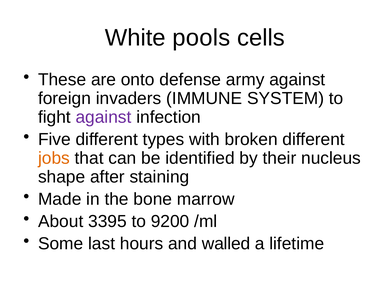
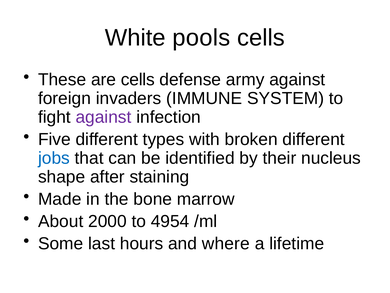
are onto: onto -> cells (138, 79)
jobs colour: orange -> blue (54, 158)
3395: 3395 -> 2000 (107, 221)
9200: 9200 -> 4954 (170, 221)
walled: walled -> where (226, 243)
